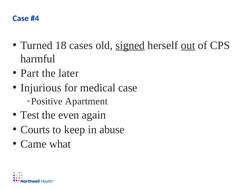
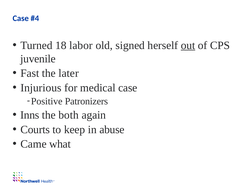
cases: cases -> labor (81, 45)
signed underline: present -> none (130, 45)
harmful: harmful -> juvenile (38, 59)
Part: Part -> Fast (30, 73)
Apartment: Apartment -> Patronizers (86, 101)
Test: Test -> Inns (30, 115)
even: even -> both (69, 115)
